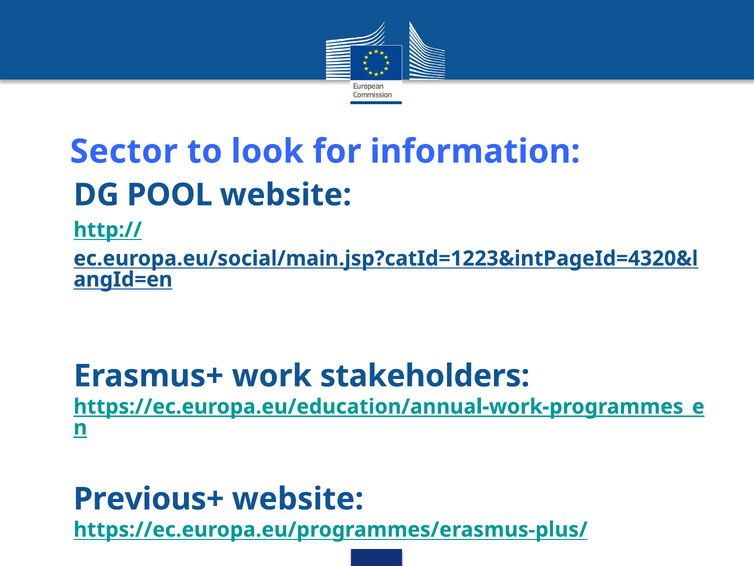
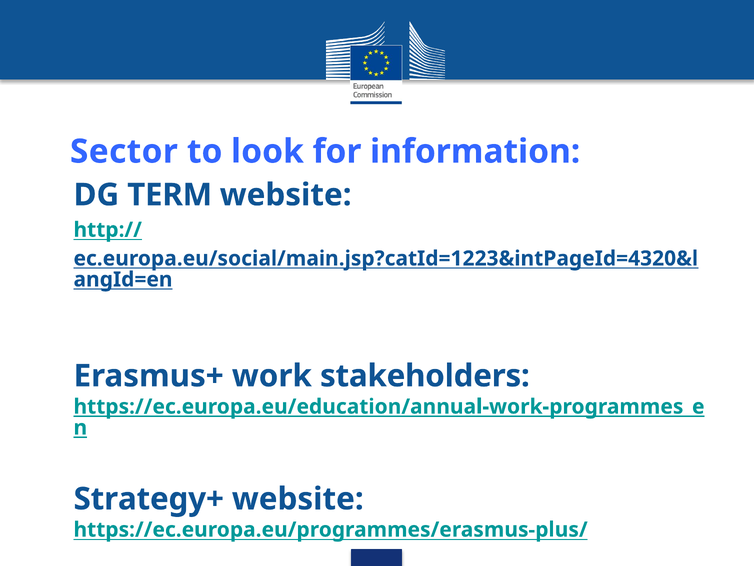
POOL: POOL -> TERM (170, 195)
Previous+: Previous+ -> Strategy+ (149, 499)
